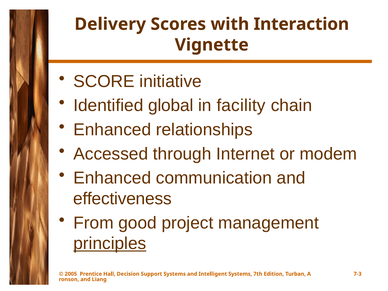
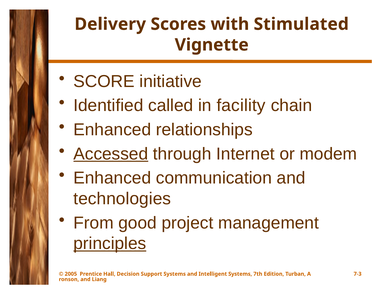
Interaction: Interaction -> Stimulated (301, 24)
global: global -> called (171, 106)
Accessed underline: none -> present (111, 154)
effectiveness: effectiveness -> technologies (122, 199)
